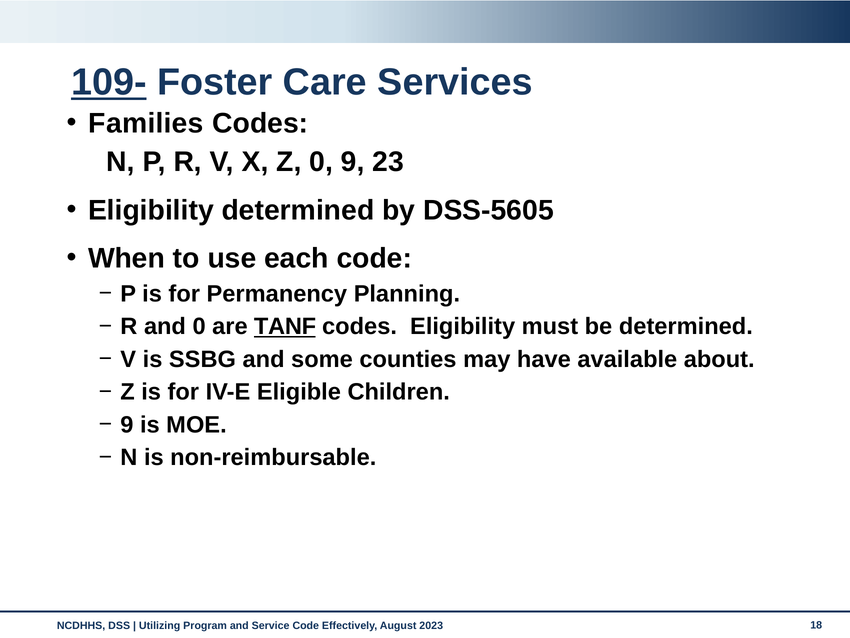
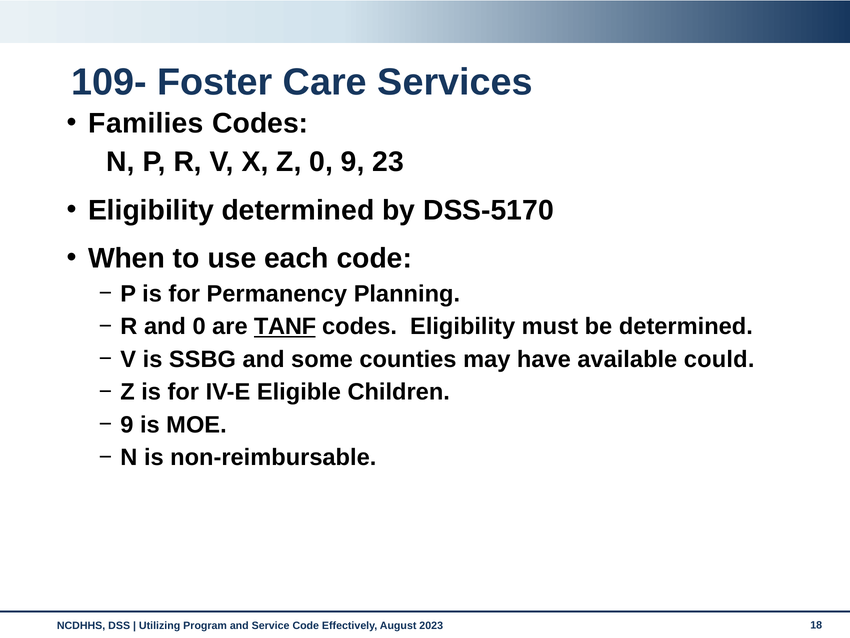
109- underline: present -> none (109, 82)
DSS-5605: DSS-5605 -> DSS-5170 (488, 210)
about: about -> could (719, 359)
